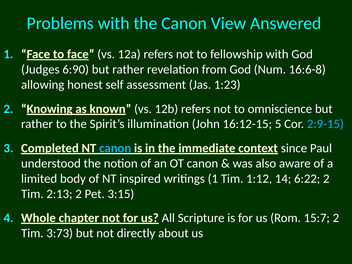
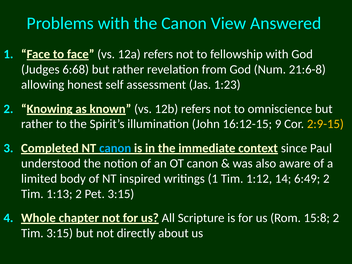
6:90: 6:90 -> 6:68 (76, 70)
16:6-8: 16:6-8 -> 21:6-8 (307, 70)
5: 5 -> 9 (278, 124)
2:9-15 colour: light blue -> yellow (325, 124)
6:22: 6:22 -> 6:49 (307, 179)
2:13: 2:13 -> 1:13 (59, 194)
15:7: 15:7 -> 15:8 (317, 218)
Tim 3:73: 3:73 -> 3:15 (60, 233)
